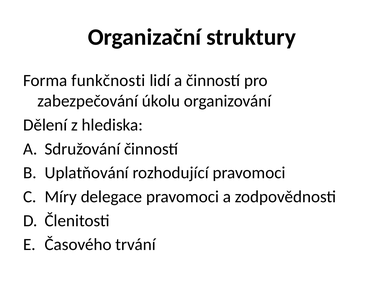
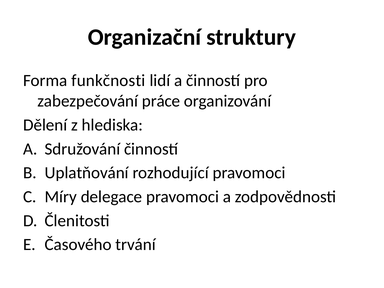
úkolu: úkolu -> práce (161, 101)
